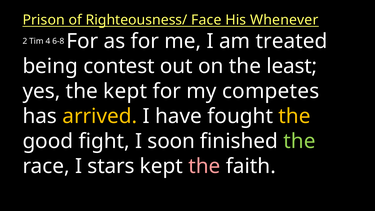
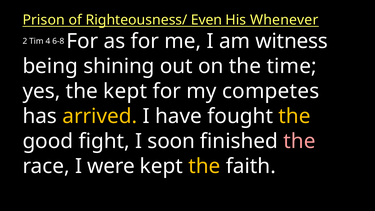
Face: Face -> Even (207, 20)
treated: treated -> witness (292, 41)
contest: contest -> shining (119, 66)
least: least -> time (292, 66)
the colour: light green -> pink (299, 141)
stars: stars -> were (111, 166)
the colour: pink -> yellow (204, 166)
